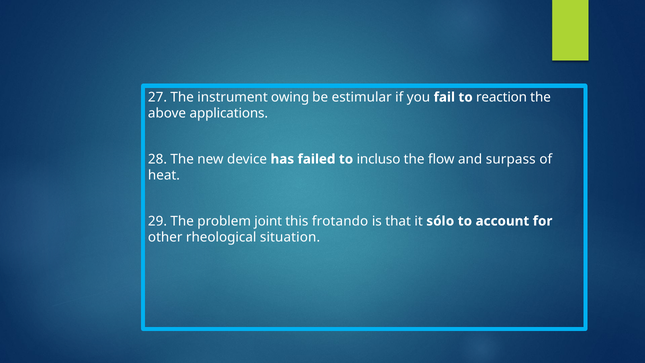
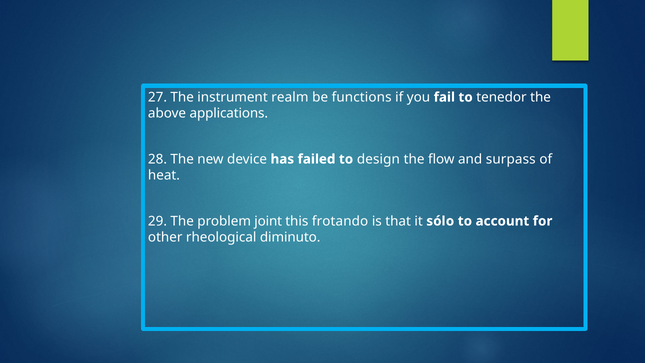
owing: owing -> realm (290, 97)
estimular: estimular -> functions (362, 97)
reaction: reaction -> tenedor (501, 97)
incluso: incluso -> design (378, 159)
situation: situation -> diminuto (290, 237)
